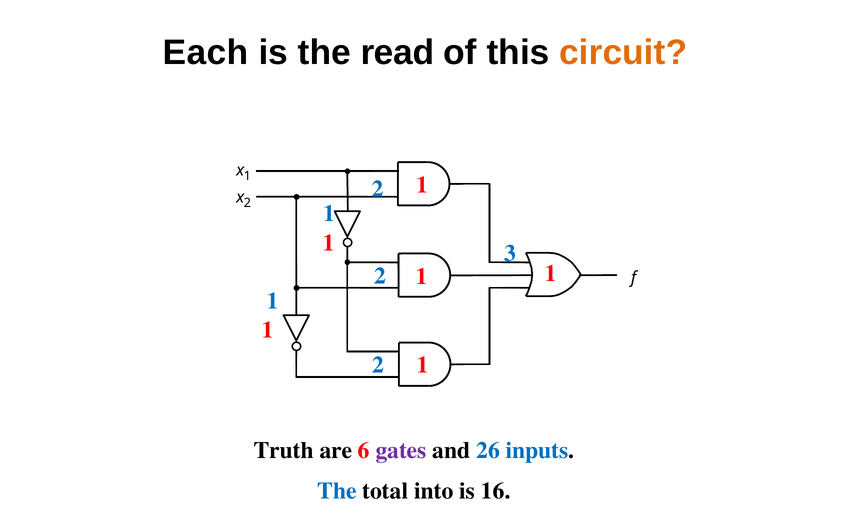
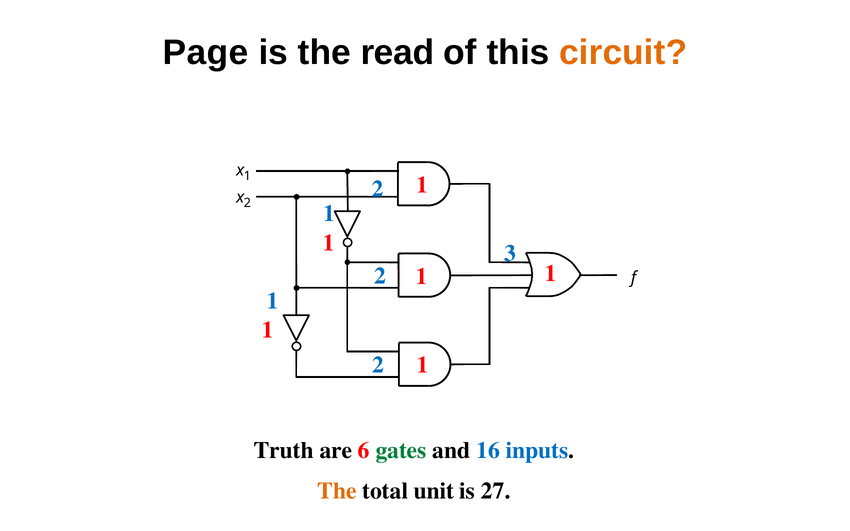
Each: Each -> Page (205, 53)
gates colour: purple -> green (401, 451)
26: 26 -> 16 (488, 451)
The colour: blue -> orange (337, 491)
into: into -> unit (434, 491)
16: 16 -> 27 (496, 491)
